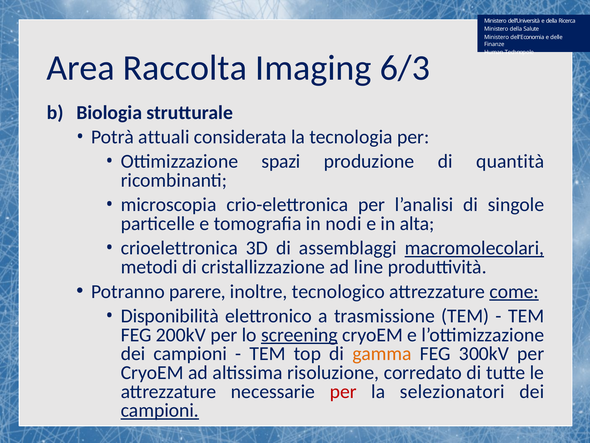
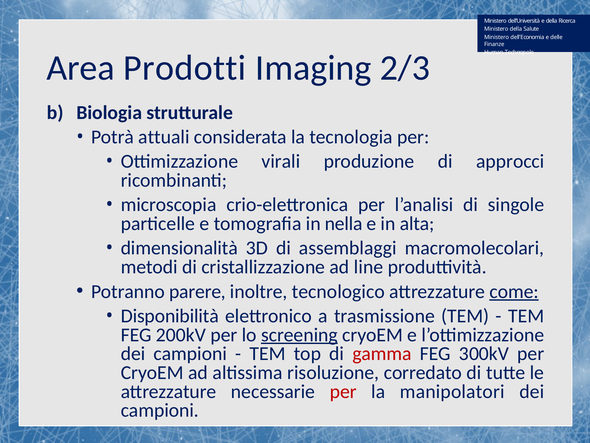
Raccolta: Raccolta -> Prodotti (185, 68)
6/3: 6/3 -> 2/3 (405, 68)
spazi: spazi -> virali (281, 161)
quantità: quantità -> approcci (510, 161)
nodi: nodi -> nella (344, 223)
crioelettronica: crioelettronica -> dimensionalità (179, 248)
macromolecolari underline: present -> none (474, 248)
gamma colour: orange -> red (382, 353)
selezionatori: selezionatori -> manipolatori (452, 391)
campioni underline: present -> none (160, 410)
